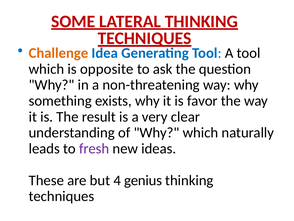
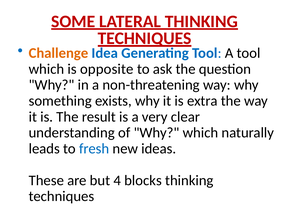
favor: favor -> extra (202, 101)
fresh colour: purple -> blue (94, 148)
genius: genius -> blocks (143, 180)
